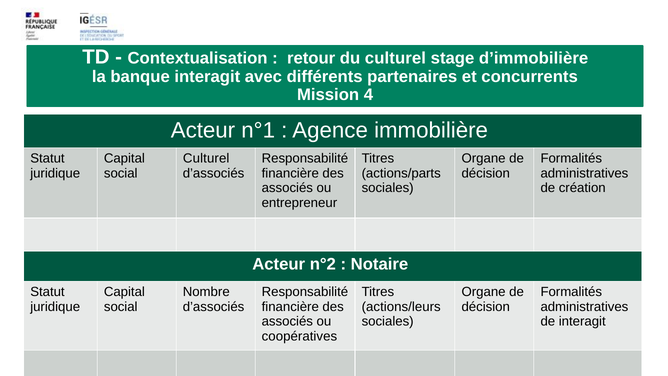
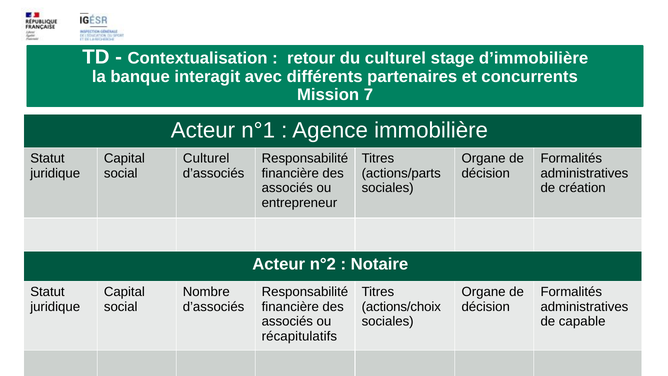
4: 4 -> 7 (368, 95)
actions/leurs: actions/leurs -> actions/choix (401, 307)
de interagit: interagit -> capable (582, 321)
coopératives: coopératives -> récapitulatifs (299, 336)
